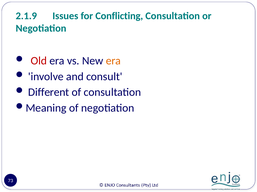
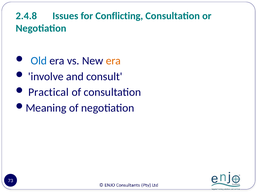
2.1.9: 2.1.9 -> 2.4.8 (26, 16)
Old colour: red -> blue (39, 61)
Different: Different -> Practical (49, 93)
